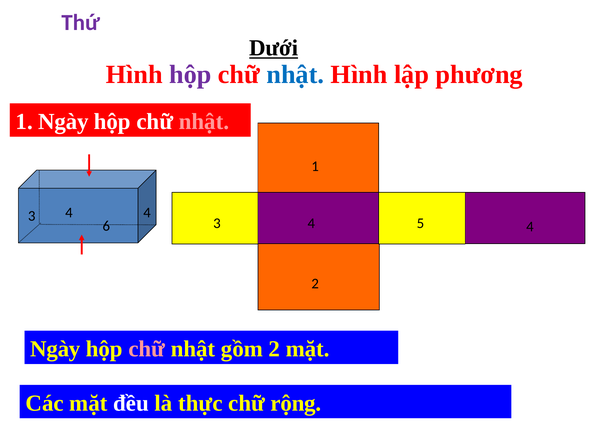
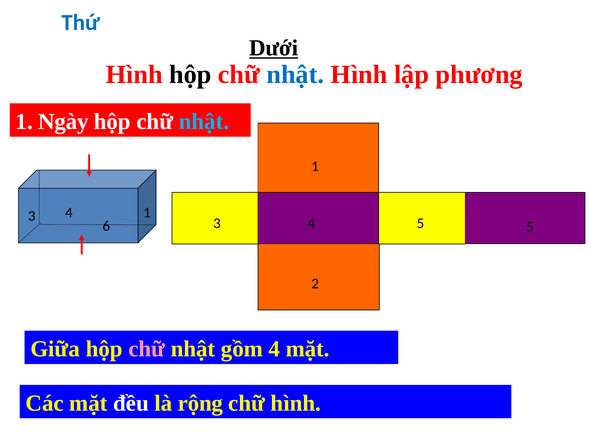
Thứ colour: purple -> blue (81, 23)
hộp colour: purple -> black (190, 75)
nhật colour: pink -> light blue (204, 122)
4: 4 -> 1 (147, 212)
3 4: 4 -> 5 (530, 226)
Ngày: Ngày -> Giữa (55, 349)
gồm 2: 2 -> 4 (274, 349)
thực: thực -> rộng (200, 403)
chữ rộng: rộng -> hình (296, 403)
